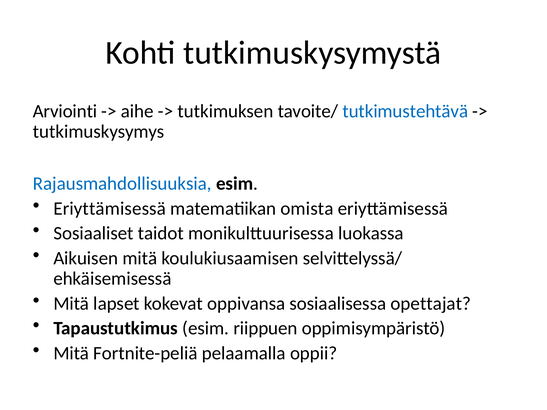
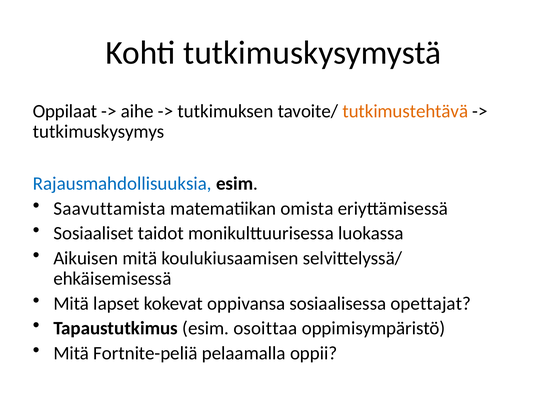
Arviointi: Arviointi -> Oppilaat (65, 111)
tutkimustehtävä colour: blue -> orange (405, 111)
Eriyttämisessä: Eriyttämisessä -> Saavuttamista (110, 209)
riippuen: riippuen -> osoittaa (265, 329)
